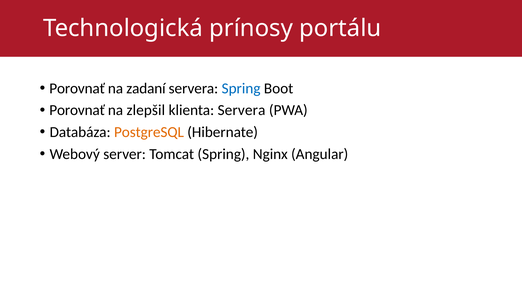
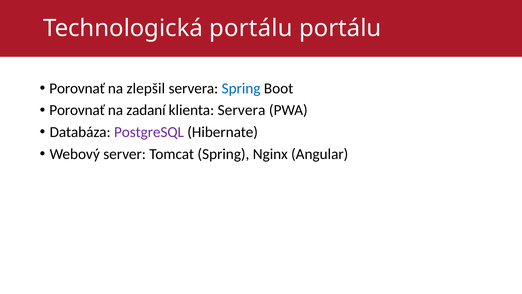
Technologická prínosy: prínosy -> portálu (251, 28)
zadaní: zadaní -> zlepšil (146, 88)
zlepšil: zlepšil -> zadaní (146, 110)
PostgreSQL colour: orange -> purple (149, 132)
